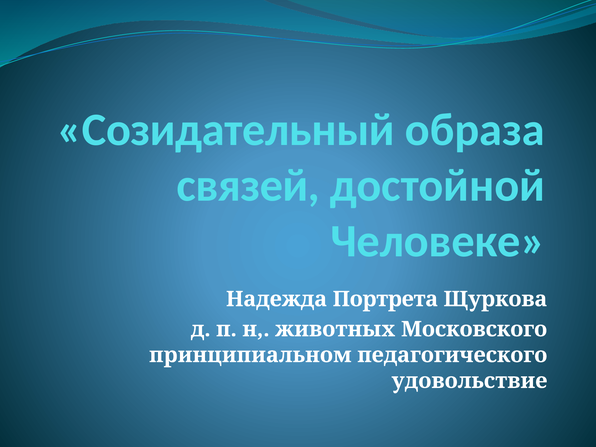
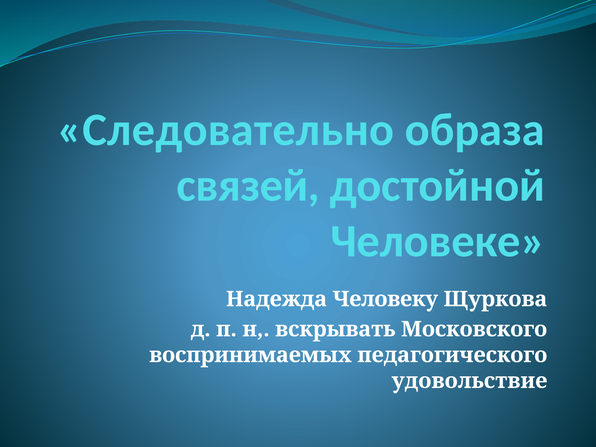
Созидательный: Созидательный -> Следовательно (226, 130)
Портрета: Портрета -> Человеку (385, 299)
животных: животных -> вскрывать (335, 329)
принципиальном: принципиальном -> воспринимаемых (250, 355)
